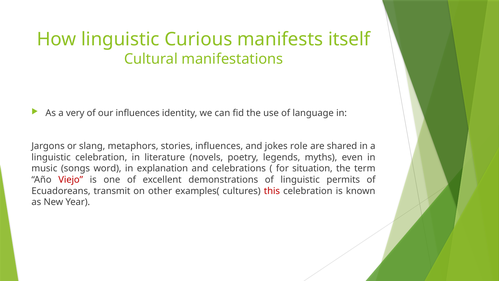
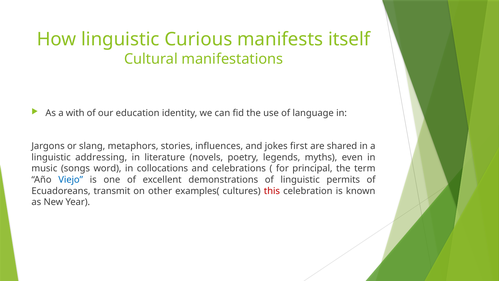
very: very -> with (75, 113)
our influences: influences -> education (138, 113)
role: role -> first (299, 146)
linguistic celebration: celebration -> addressing (101, 157)
explanation: explanation -> collocations (162, 168)
situation: situation -> principal (312, 168)
Viejo colour: red -> blue (71, 180)
